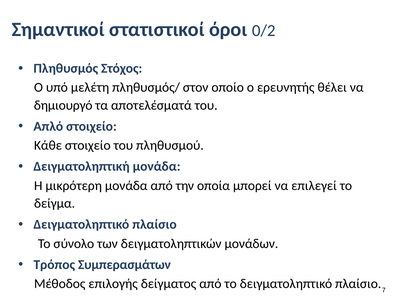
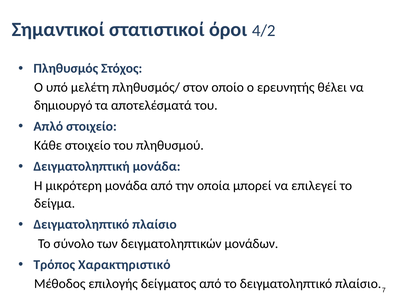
0/2: 0/2 -> 4/2 (264, 31)
Συμπερασμάτων: Συμπερασμάτων -> Χαρακτηριστικό (124, 265)
